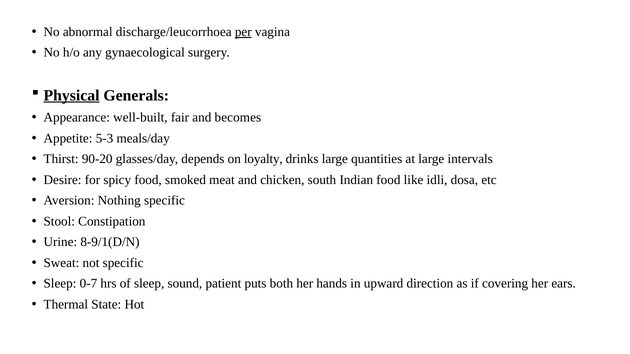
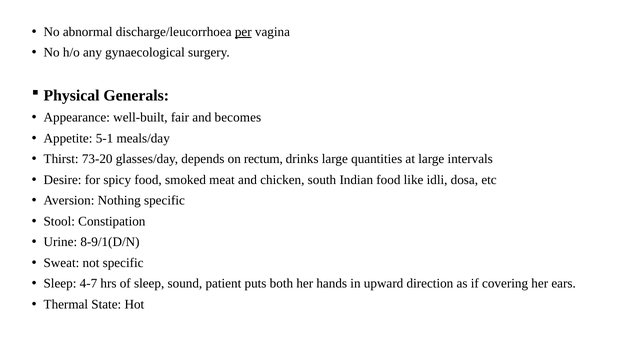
Physical underline: present -> none (72, 96)
5-3: 5-3 -> 5-1 (105, 138)
90-20: 90-20 -> 73-20 (97, 159)
loyalty: loyalty -> rectum (263, 159)
0-7: 0-7 -> 4-7 (88, 284)
